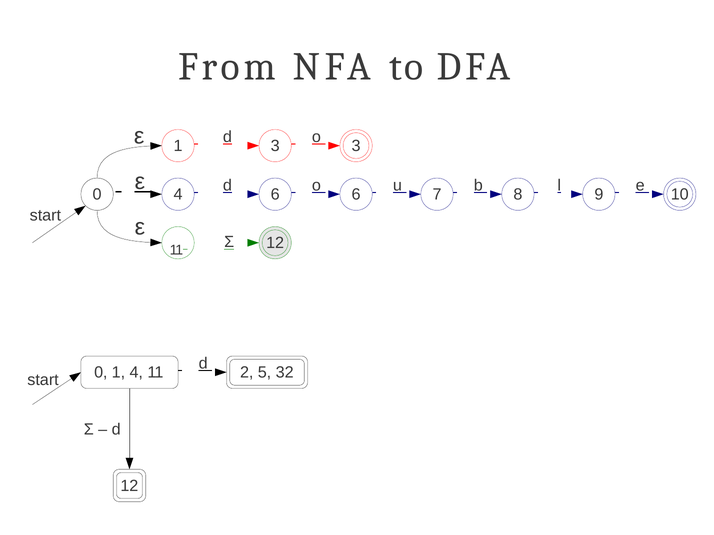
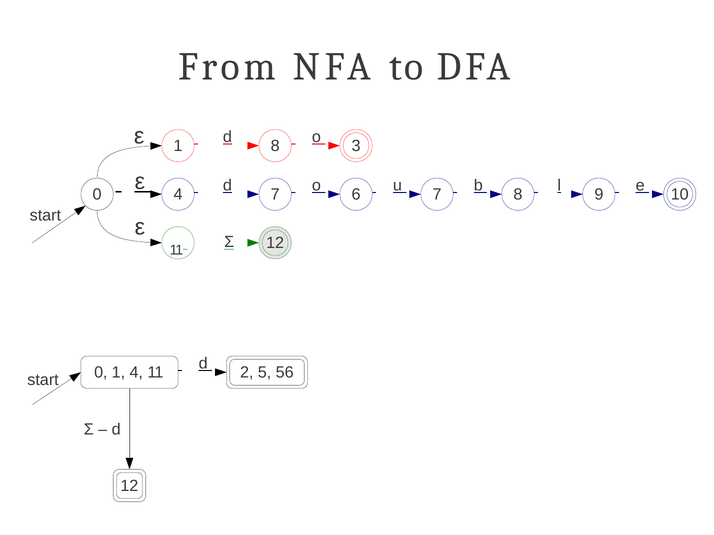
1 3: 3 -> 8 (275, 146)
4 6: 6 -> 7 (275, 195)
32: 32 -> 56 (285, 373)
